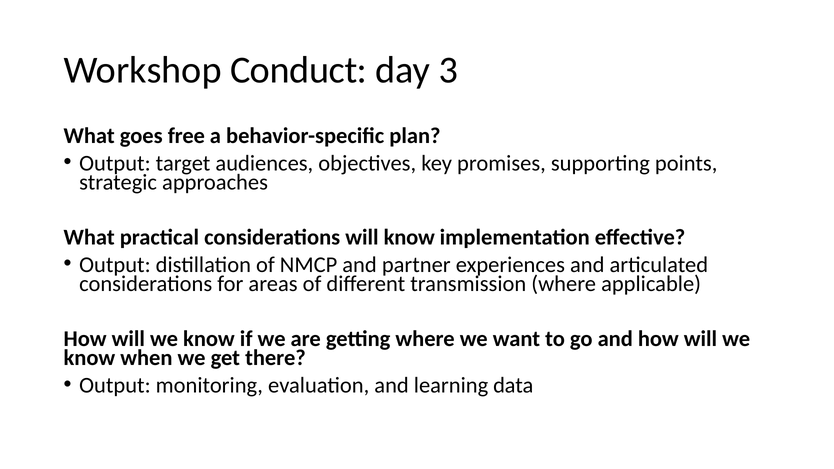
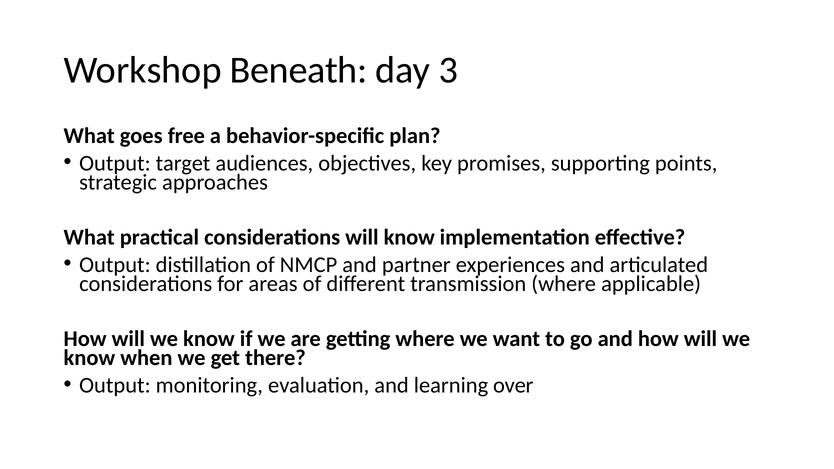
Conduct: Conduct -> Beneath (299, 70)
data: data -> over (513, 386)
